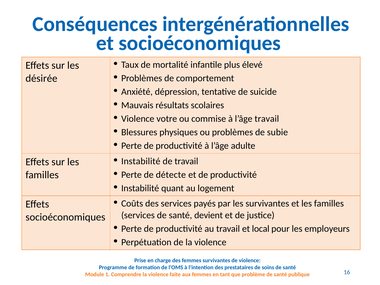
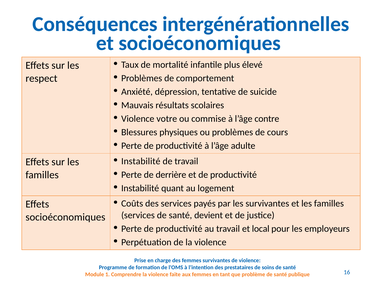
désirée: désirée -> respect (41, 78)
l’âge travail: travail -> contre (267, 119)
subie: subie -> cours (278, 132)
détecte: détecte -> derrière (171, 175)
